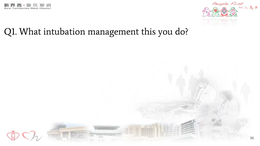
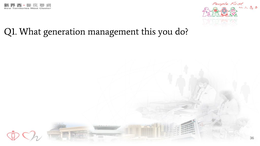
intubation: intubation -> generation (64, 32)
